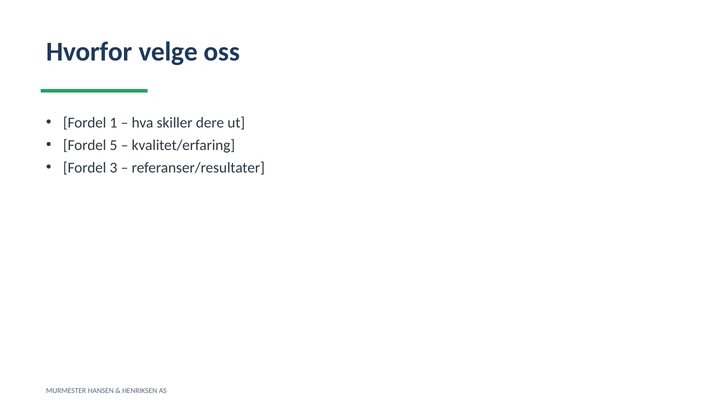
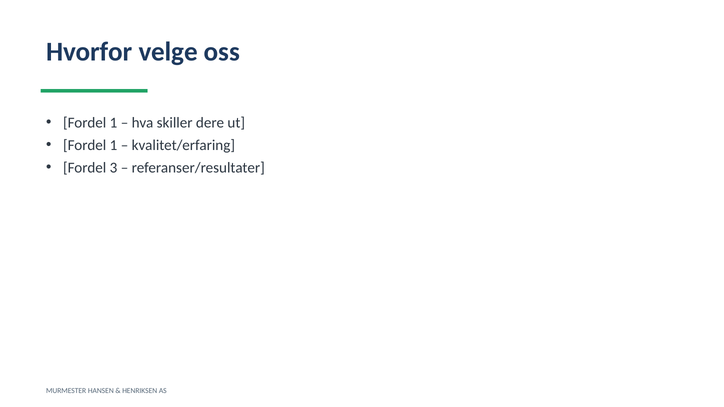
5: 5 -> 1 (114, 145)
